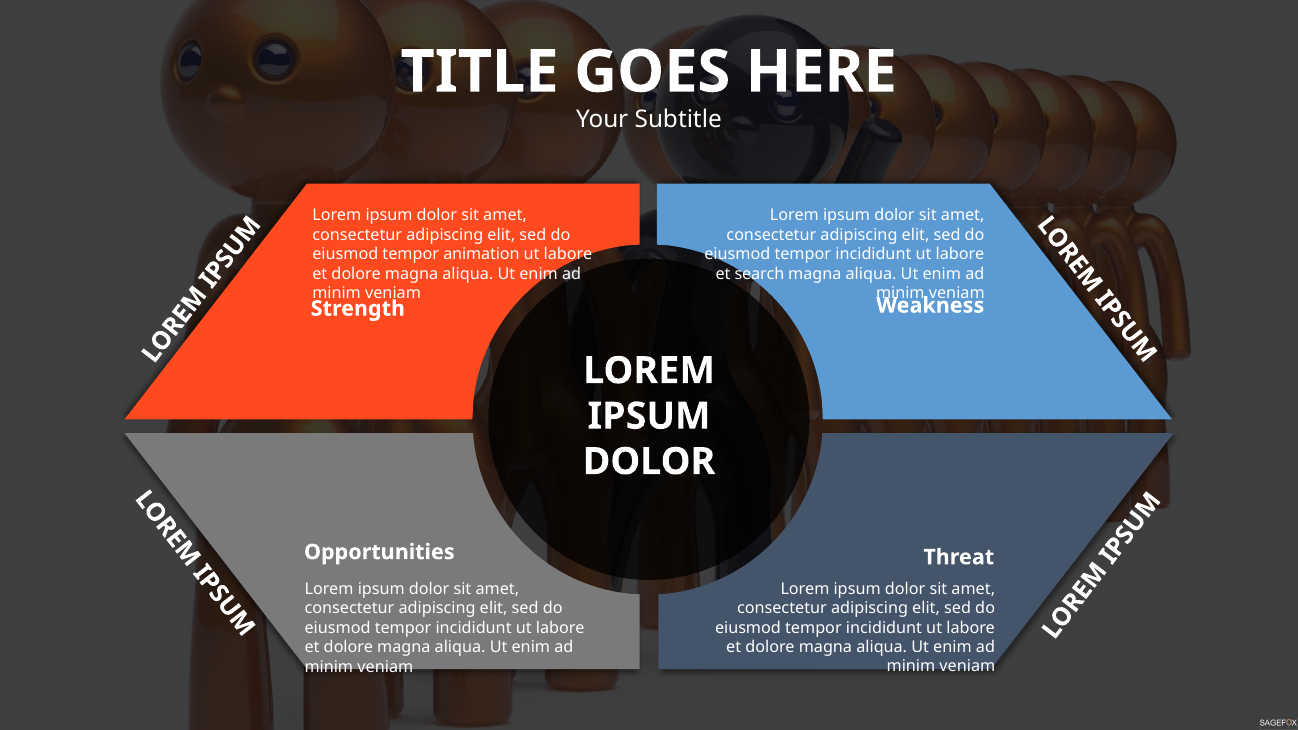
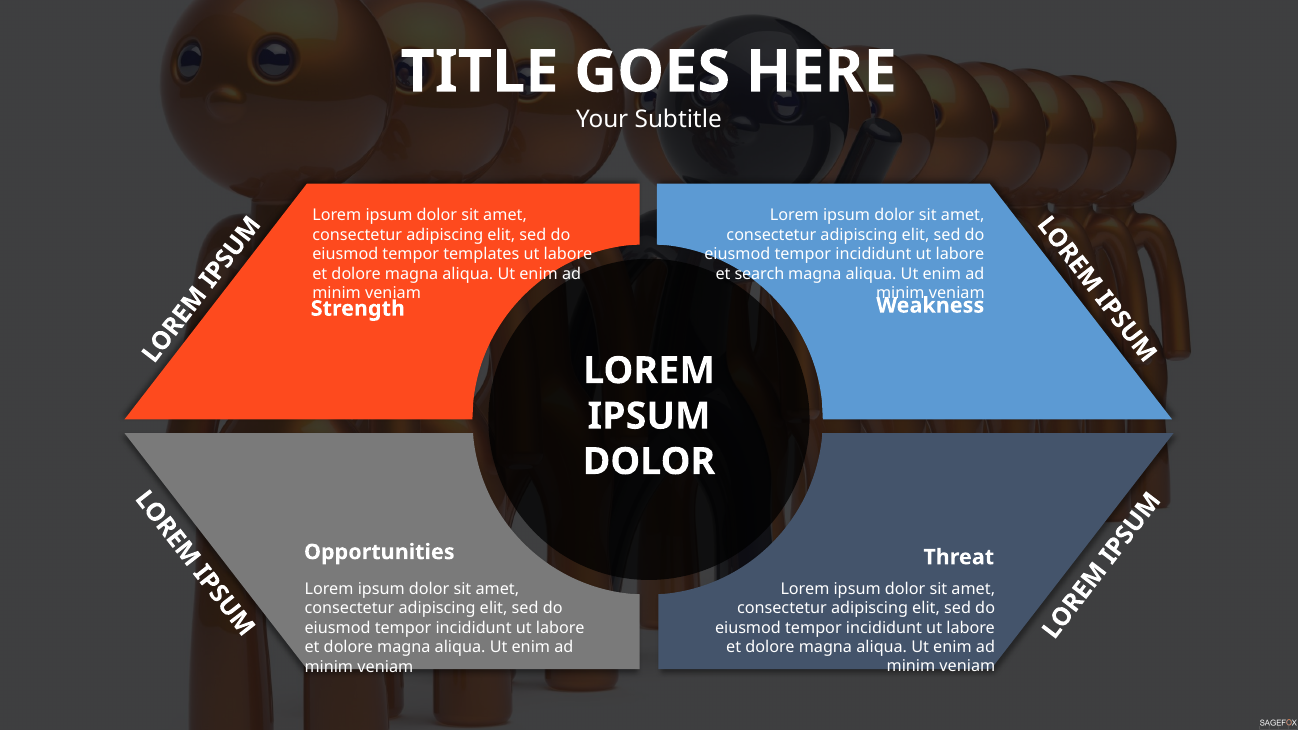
animation: animation -> templates (481, 254)
